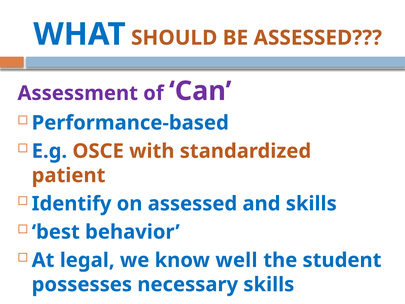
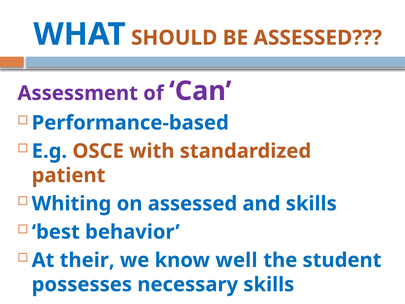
Identify: Identify -> Whiting (72, 204)
legal: legal -> their (87, 260)
